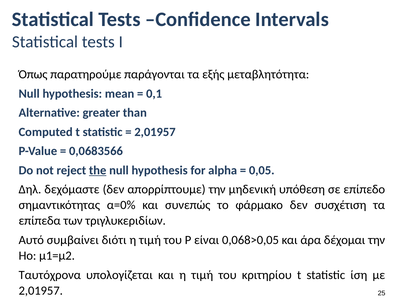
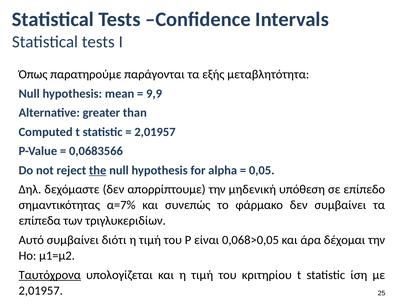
0,1: 0,1 -> 9,9 (154, 94)
α=0%: α=0% -> α=7% (121, 205)
δεν συσχέτιση: συσχέτιση -> συμβαίνει (340, 205)
Ταυτόχρονα underline: none -> present (50, 275)
